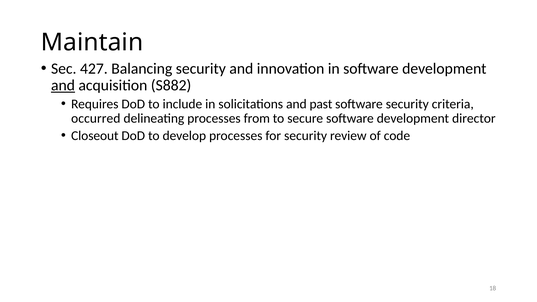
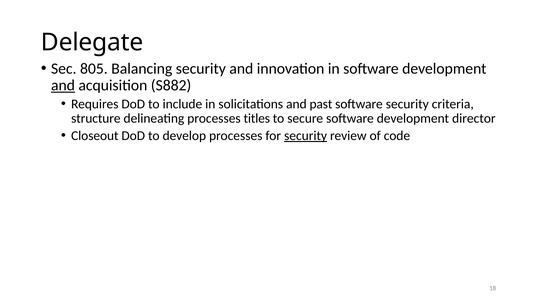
Maintain: Maintain -> Delegate (92, 43)
427: 427 -> 805 (94, 69)
occurred: occurred -> structure (96, 118)
from: from -> titles (257, 118)
security underline: none -> present (306, 136)
